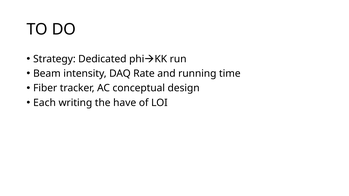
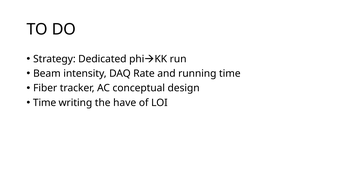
Each: Each -> Time (45, 103)
